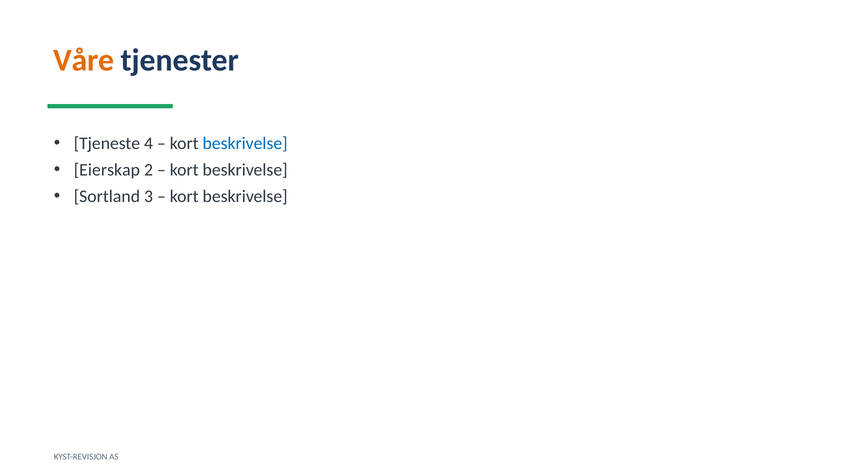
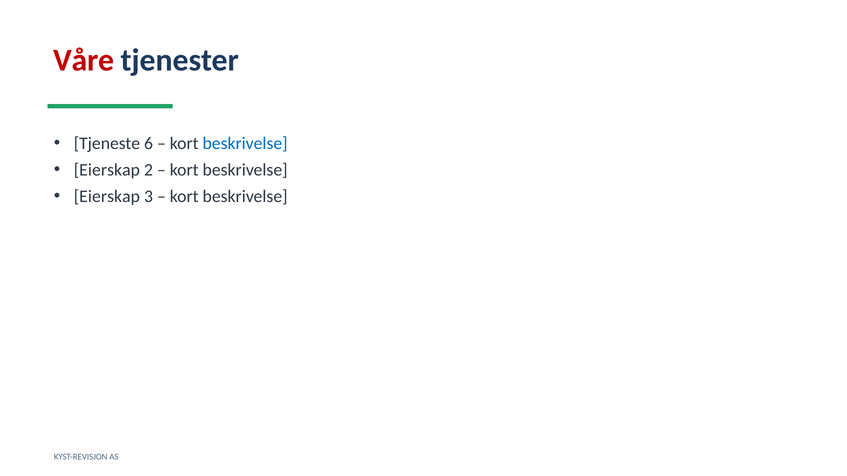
Våre colour: orange -> red (84, 60)
4: 4 -> 6 (148, 143)
Sortland: Sortland -> Eierskap (107, 196)
